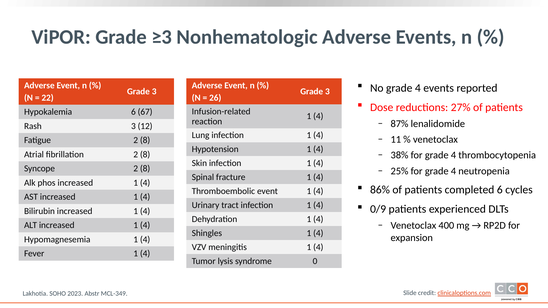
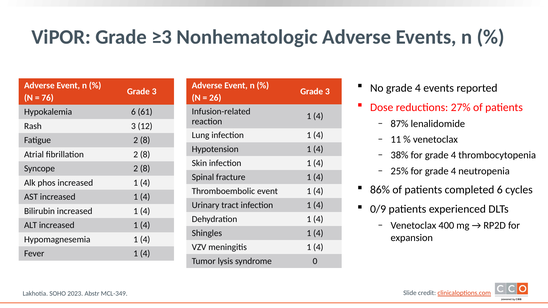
22: 22 -> 76 (48, 98)
67: 67 -> 61 (145, 112)
